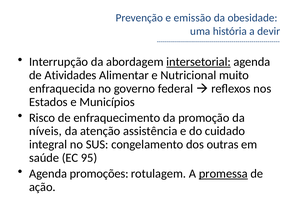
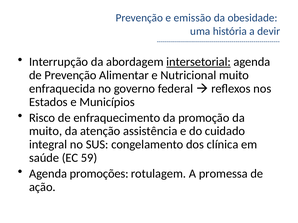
de Atividades: Atividades -> Prevenção (71, 75)
níveis: níveis -> muito (46, 131)
outras: outras -> clínica (223, 145)
95: 95 -> 59 (89, 158)
promessa underline: present -> none (223, 174)
